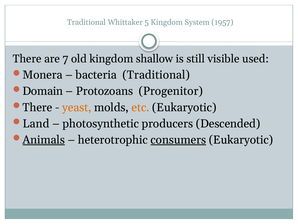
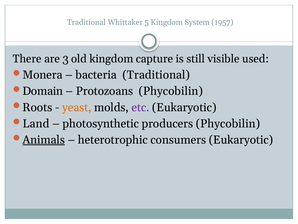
7: 7 -> 3 (66, 59)
shallow: shallow -> capture (155, 59)
Protozoans Progenitor: Progenitor -> Phycobilin (171, 91)
There: There -> Roots (37, 107)
etc colour: orange -> purple (140, 107)
producers Descended: Descended -> Phycobilin (228, 123)
consumers underline: present -> none (178, 140)
